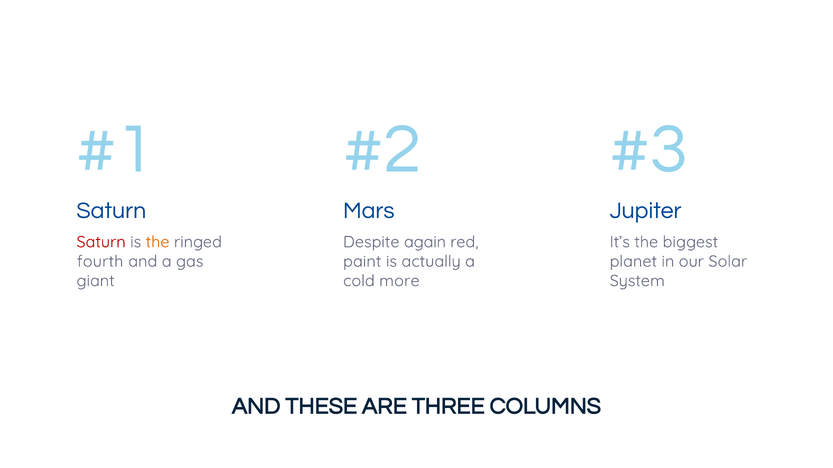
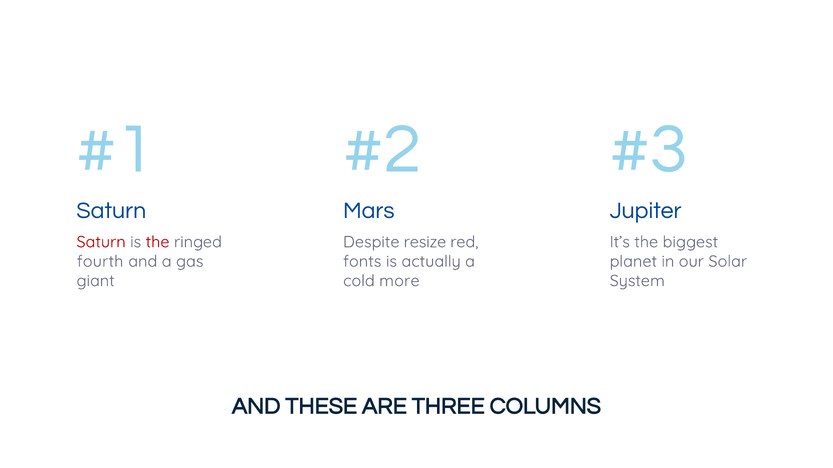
the colour: orange -> red (158, 242)
again: again -> resize (425, 242)
paint: paint -> fonts (362, 262)
